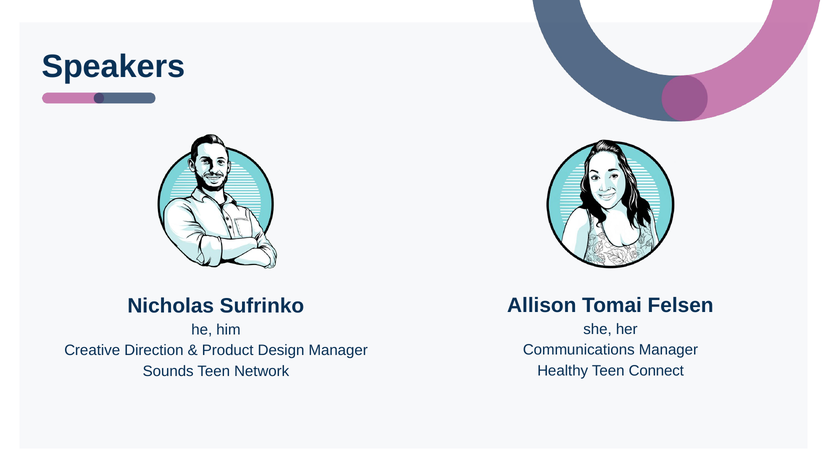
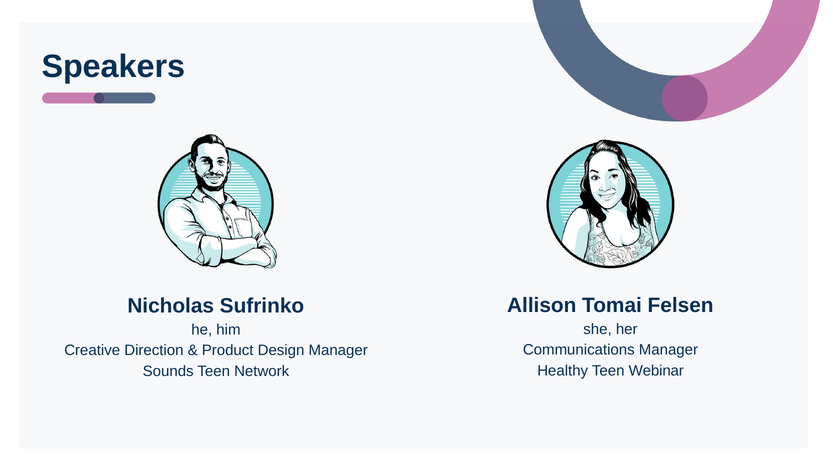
Connect: Connect -> Webinar (656, 371)
